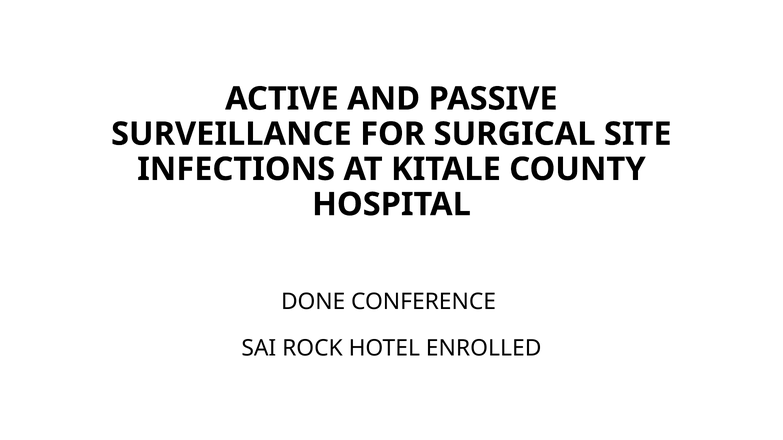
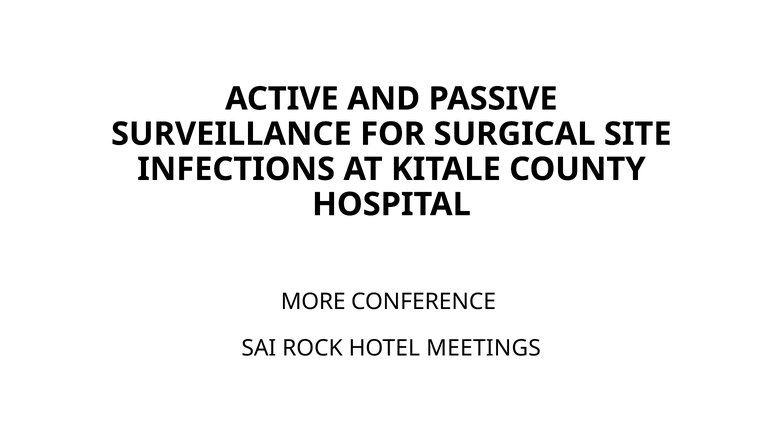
DONE: DONE -> MORE (313, 302)
ENROLLED: ENROLLED -> MEETINGS (484, 349)
